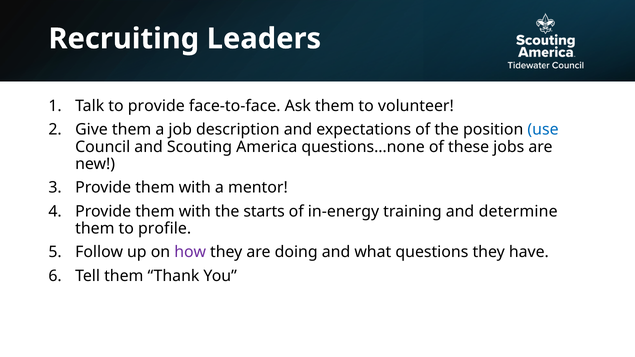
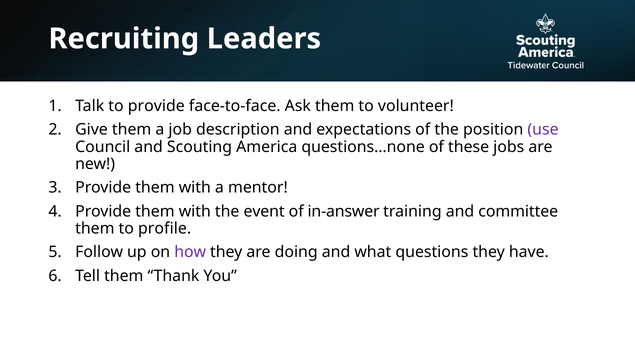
use colour: blue -> purple (543, 130)
starts: starts -> event (264, 211)
in-energy: in-energy -> in-answer (344, 211)
determine: determine -> committee (518, 211)
